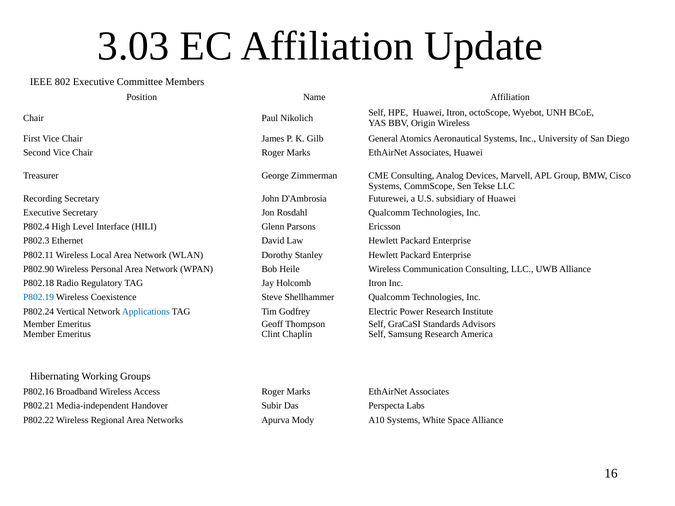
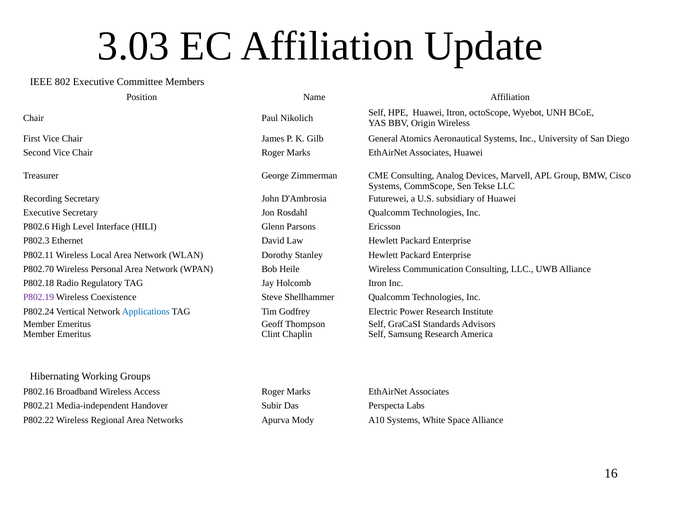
P802.4: P802.4 -> P802.6 (36, 227)
P802.90: P802.90 -> P802.70 (39, 269)
P802.19 colour: blue -> purple (39, 297)
